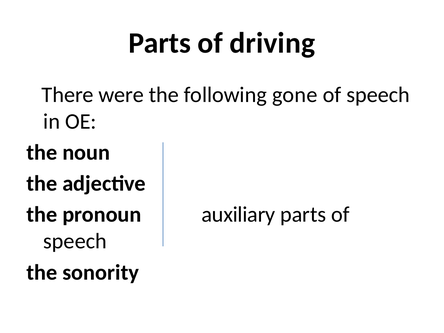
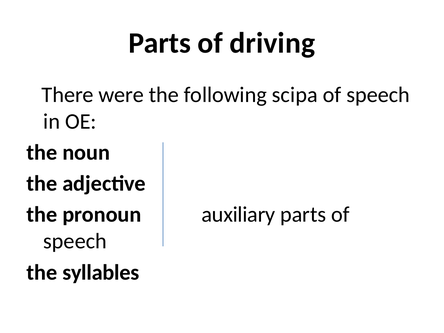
gone: gone -> scipa (295, 95)
sonority: sonority -> syllables (101, 272)
